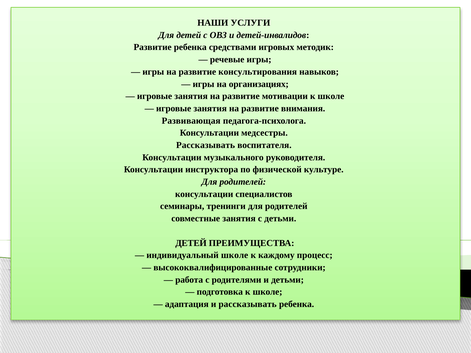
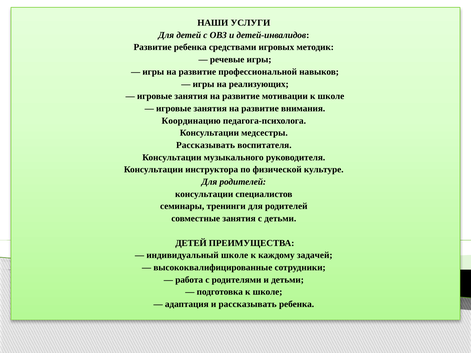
консультирования: консультирования -> профессиональной (258, 72)
организациях: организациях -> реализующих (259, 84)
Развивающая: Развивающая -> Координацию (191, 121)
процесс: процесс -> задачей (315, 255)
